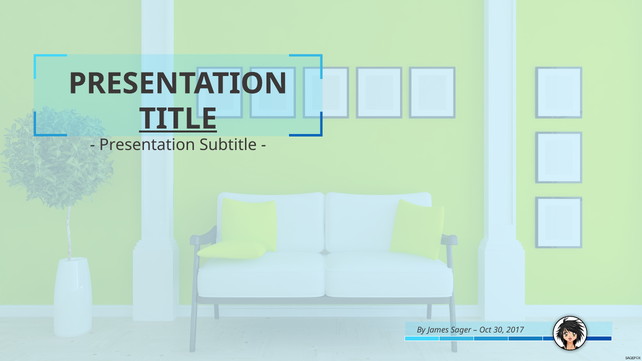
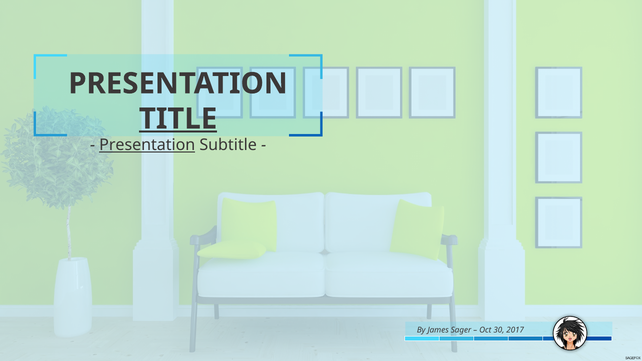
Presentation underline: none -> present (147, 145)
